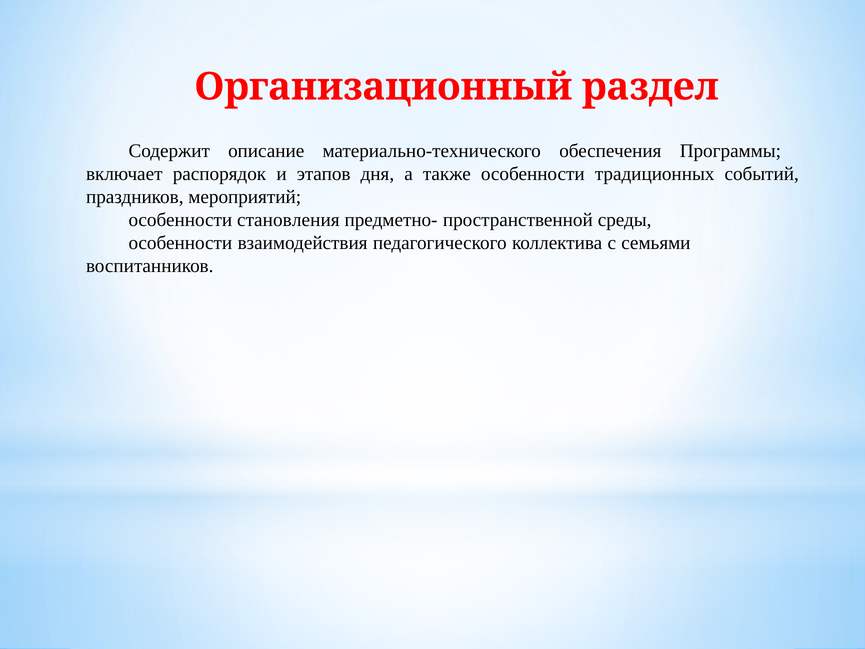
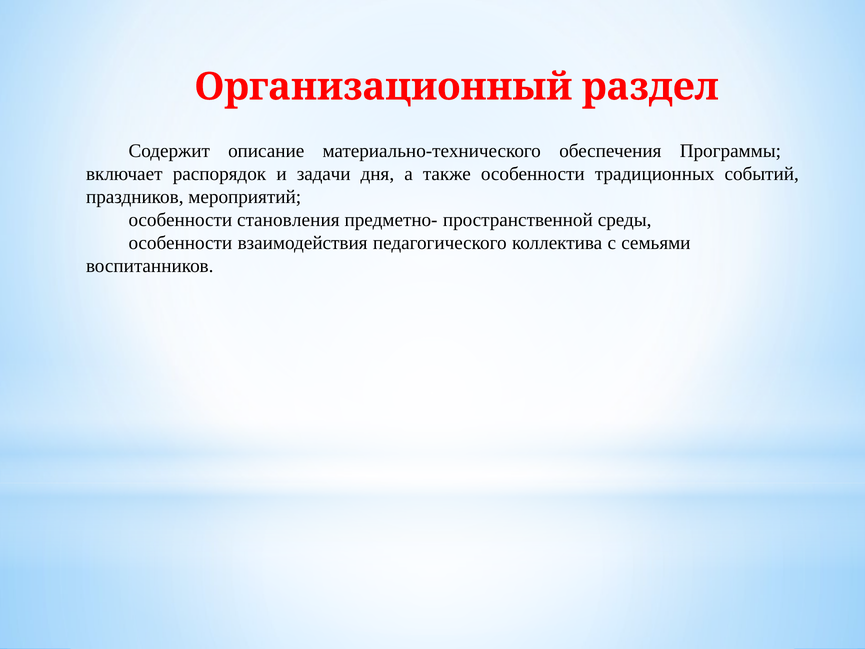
этапов: этапов -> задачи (324, 174)
